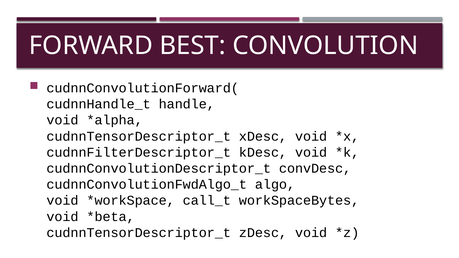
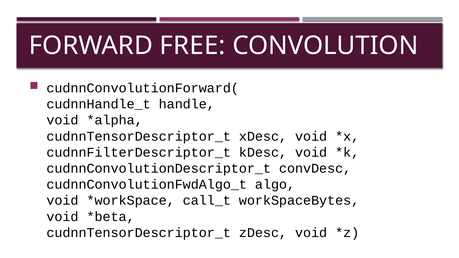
BEST: BEST -> FREE (193, 46)
